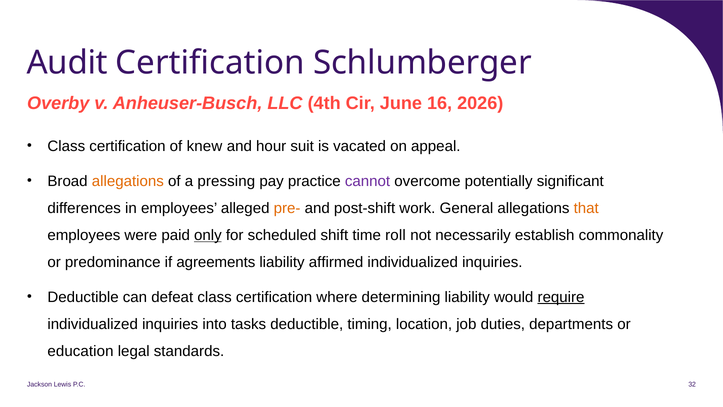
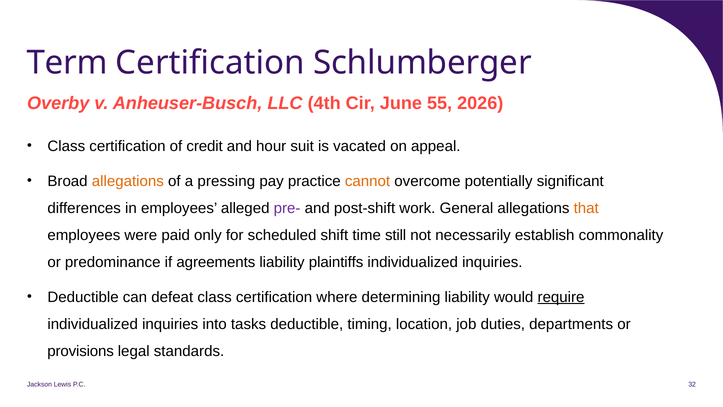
Audit: Audit -> Term (67, 63)
16: 16 -> 55 (440, 103)
knew: knew -> credit (205, 146)
cannot colour: purple -> orange (368, 181)
pre- colour: orange -> purple (287, 208)
only underline: present -> none (208, 235)
roll: roll -> still (396, 235)
affirmed: affirmed -> plaintiffs (336, 262)
education: education -> provisions (81, 351)
